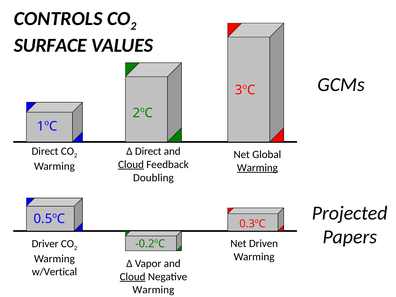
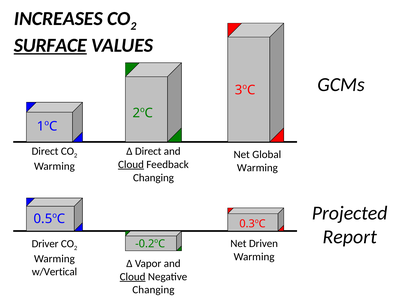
CONTROLS: CONTROLS -> INCREASES (58, 19)
SURFACE underline: none -> present (50, 45)
Warming underline: present -> none (257, 168)
Doubling: Doubling -> Changing (153, 178)
Papers: Papers -> Report (350, 237)
Warming: Warming -> Changing (153, 290)
